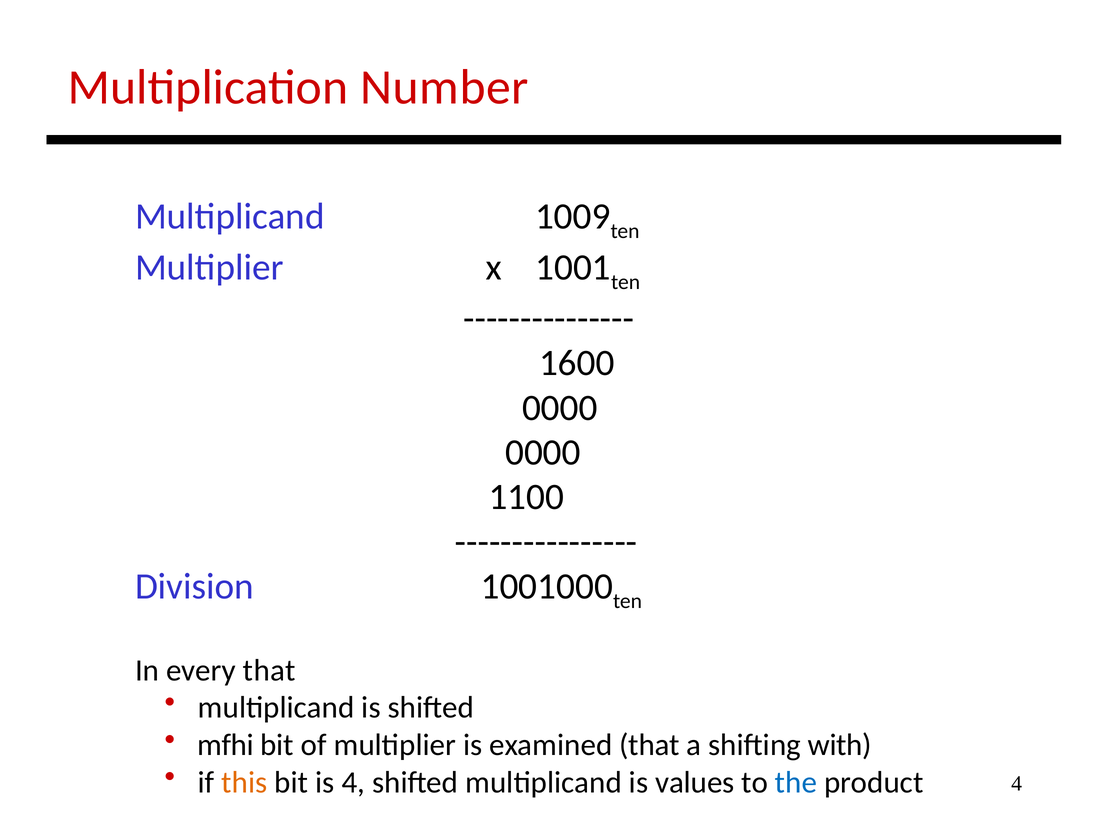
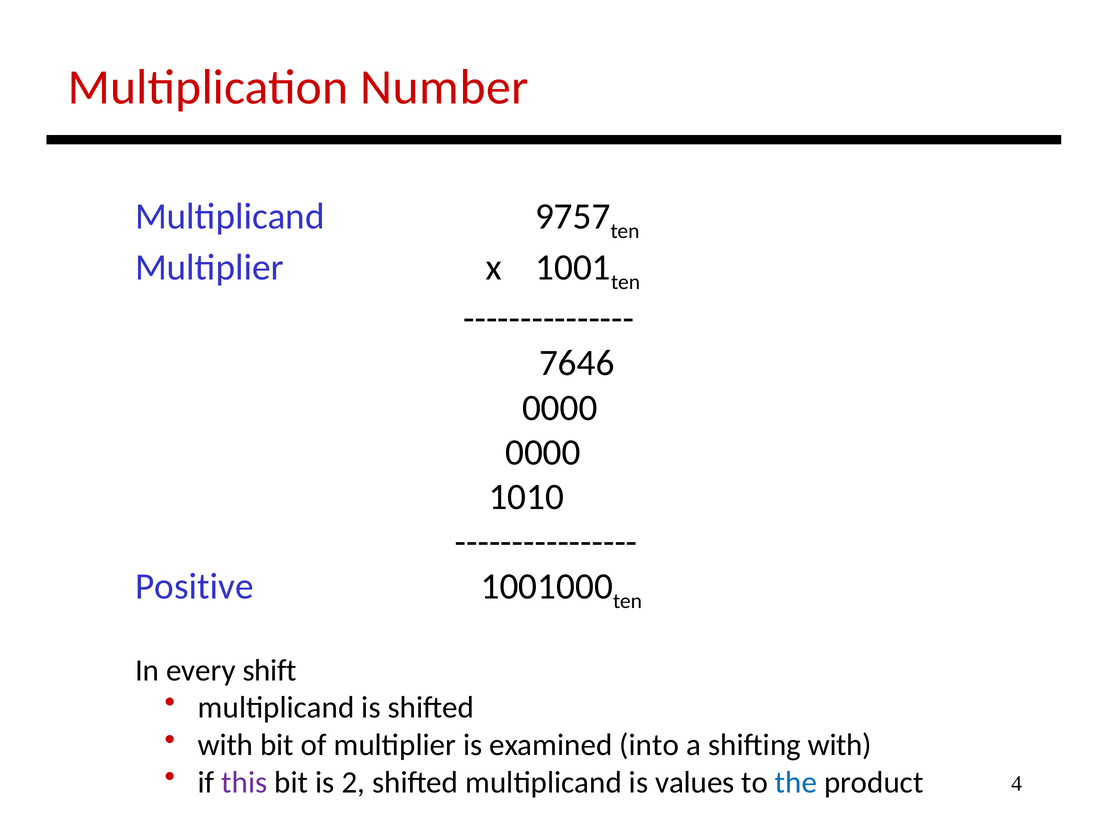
1009: 1009 -> 9757 (573, 217)
1600: 1600 -> 7646 (577, 363)
1100: 1100 -> 1010 (526, 497)
Division: Division -> Positive (194, 586)
every that: that -> shift (270, 670)
mfhi: mfhi -> with (226, 745)
examined that: that -> into (649, 745)
this colour: orange -> purple (244, 782)
is 4: 4 -> 2 (353, 782)
